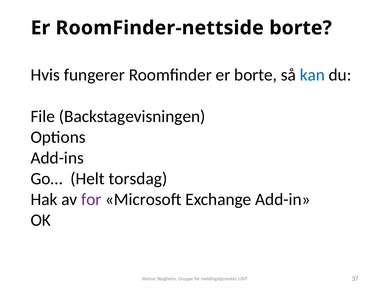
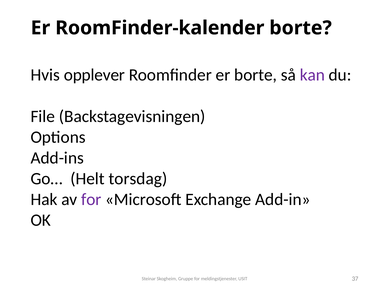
RoomFinder-nettside: RoomFinder-nettside -> RoomFinder-kalender (160, 28)
fungerer: fungerer -> opplever (94, 75)
kan colour: blue -> purple (312, 75)
